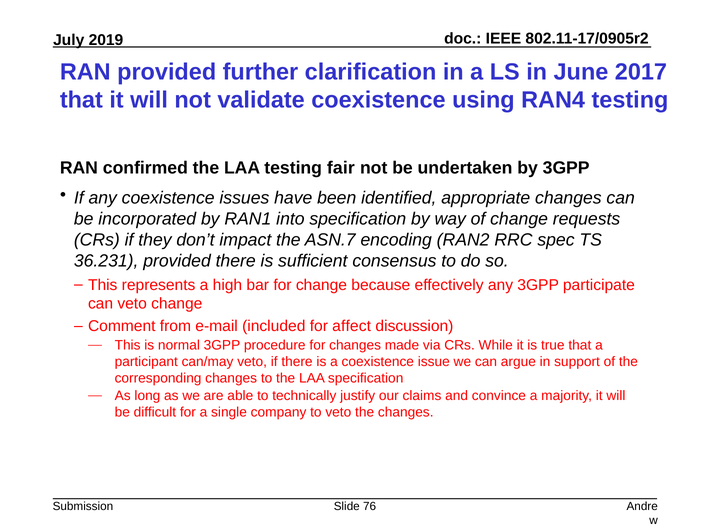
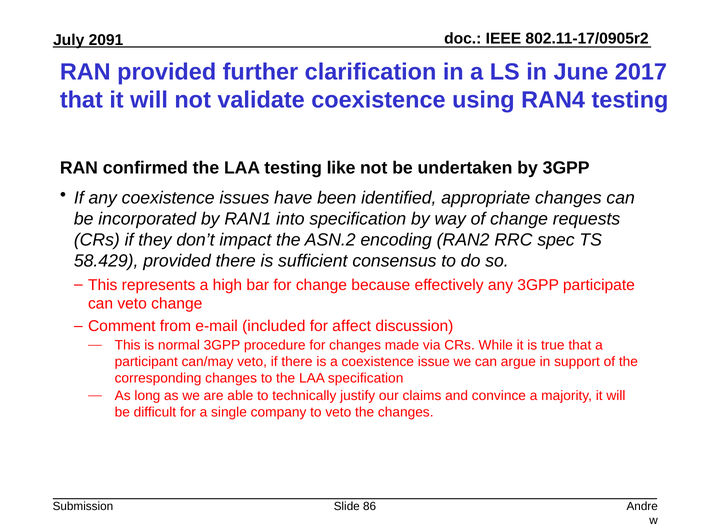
2019: 2019 -> 2091 (106, 40)
fair: fair -> like (341, 168)
ASN.7: ASN.7 -> ASN.2 (330, 240)
36.231: 36.231 -> 58.429 (106, 261)
76: 76 -> 86 (370, 506)
